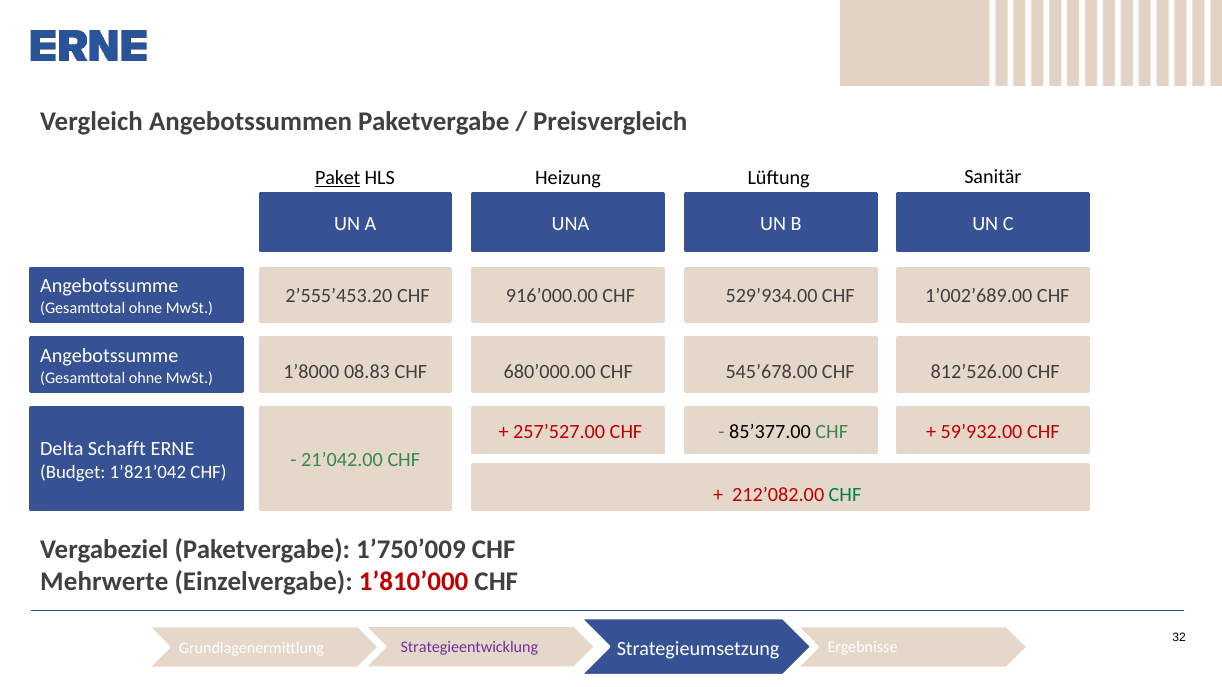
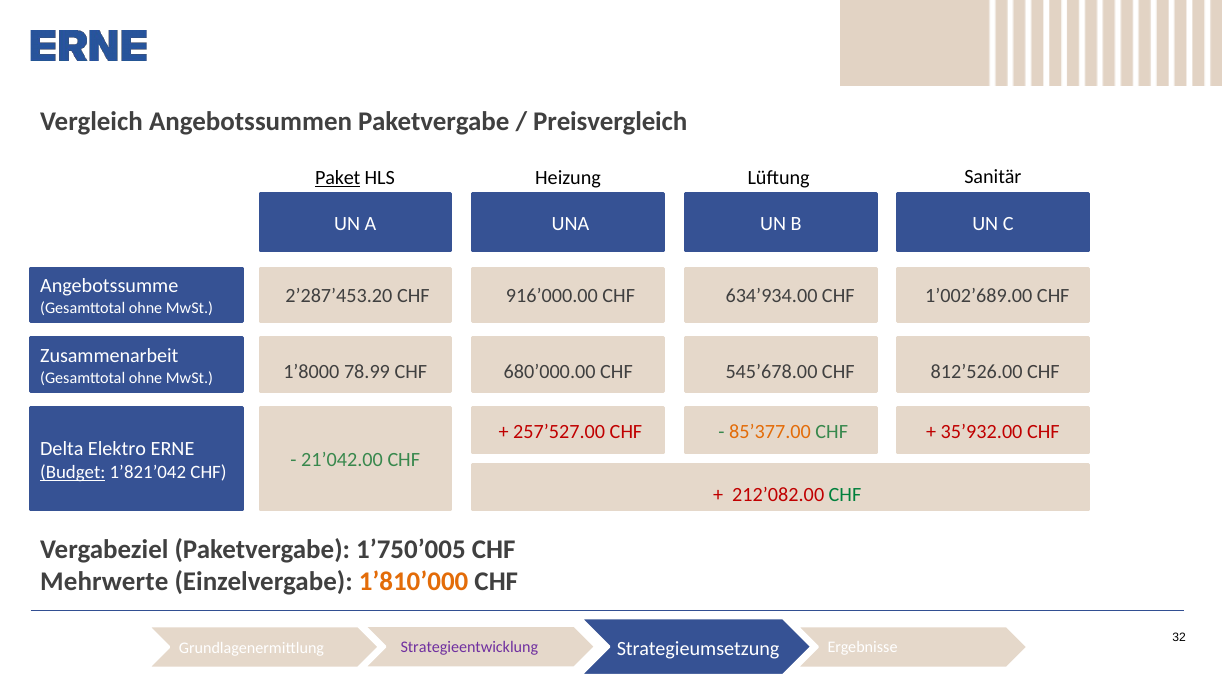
2’555’453.20: 2’555’453.20 -> 2’287’453.20 (339, 296)
529’934.00: 529’934.00 -> 634’934.00 (772, 296)
Angebotssumme: Angebotssumme -> Zusammenarbeit (109, 356)
08.83: 08.83 -> 78.99 (367, 372)
85’377.00 colour: black -> orange (770, 432)
59’932.00: 59’932.00 -> 35’932.00 (982, 432)
Schafft: Schafft -> Elektro (117, 449)
Budget underline: none -> present (73, 472)
1’750’009: 1’750’009 -> 1’750’005 (411, 549)
1’810’000 colour: red -> orange (414, 582)
